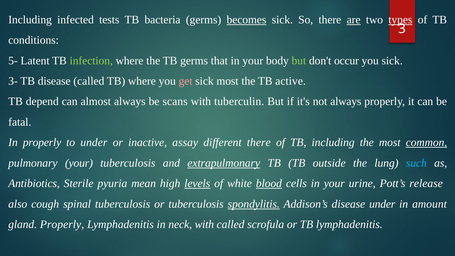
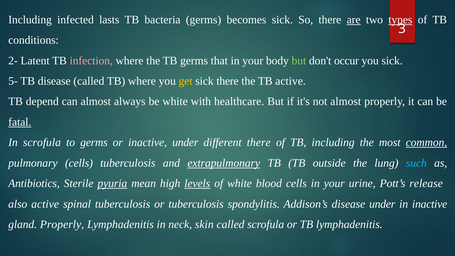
tests: tests -> lasts (109, 20)
becomes underline: present -> none (246, 20)
5-: 5- -> 2- (13, 61)
infection colour: light green -> pink (91, 61)
3-: 3- -> 5- (13, 81)
get colour: pink -> yellow (186, 81)
sick most: most -> there (228, 81)
be scans: scans -> white (175, 102)
tuberculin: tuberculin -> healthcare (239, 102)
not always: always -> almost (346, 102)
fatal underline: none -> present (20, 122)
In properly: properly -> scrofula (42, 142)
to under: under -> germs (94, 142)
inactive assay: assay -> under (185, 142)
pulmonary your: your -> cells (79, 163)
pyuria underline: none -> present (112, 183)
blood underline: present -> none (269, 183)
also cough: cough -> active (45, 204)
spondylitis underline: present -> none (254, 204)
in amount: amount -> inactive (430, 204)
neck with: with -> skin (204, 224)
